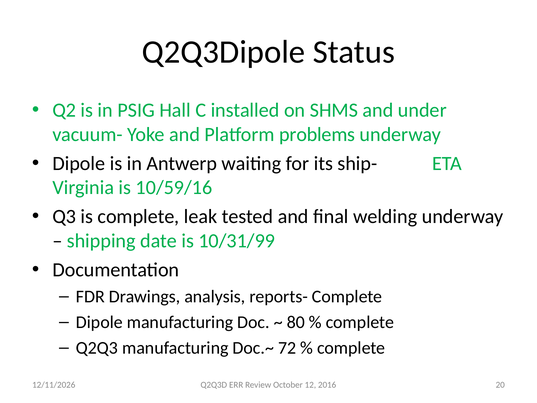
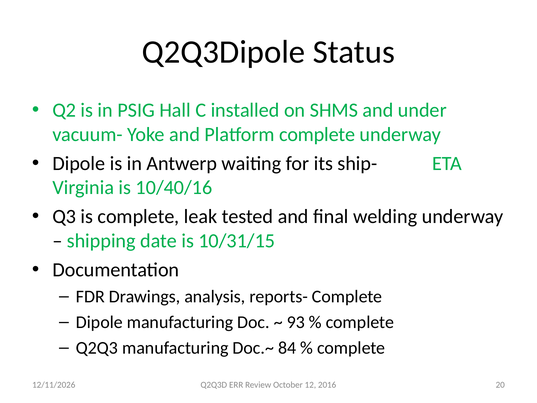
Platform problems: problems -> complete (317, 134)
10/59/16: 10/59/16 -> 10/40/16 (174, 187)
10/31/99: 10/31/99 -> 10/31/15 (237, 241)
80: 80 -> 93 (296, 322)
72: 72 -> 84 (287, 348)
